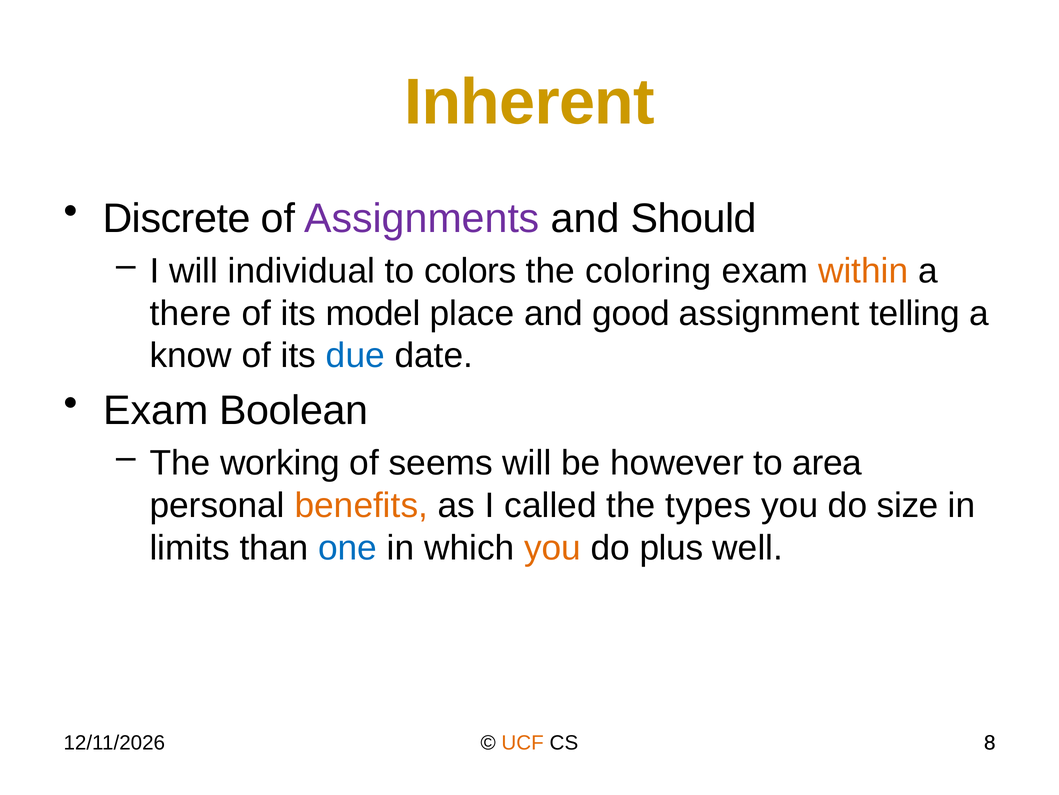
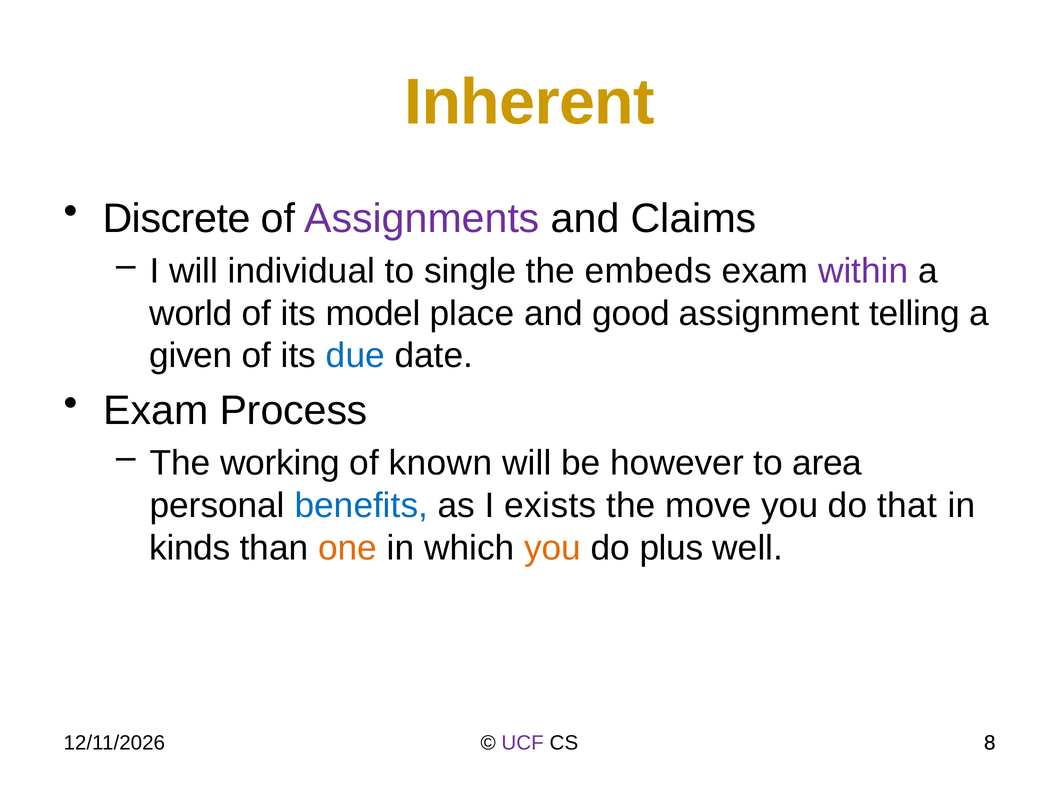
Should: Should -> Claims (694, 218)
colors: colors -> single (470, 271)
coloring: coloring -> embeds (648, 271)
within colour: orange -> purple (863, 271)
there: there -> world (191, 313)
know: know -> given (191, 355)
Boolean: Boolean -> Process (294, 410)
seems: seems -> known (441, 463)
benefits colour: orange -> blue (361, 505)
called: called -> exists (550, 505)
types: types -> move (708, 505)
size: size -> that (907, 505)
limits: limits -> kinds (190, 547)
one colour: blue -> orange (348, 547)
UCF colour: orange -> purple (523, 742)
